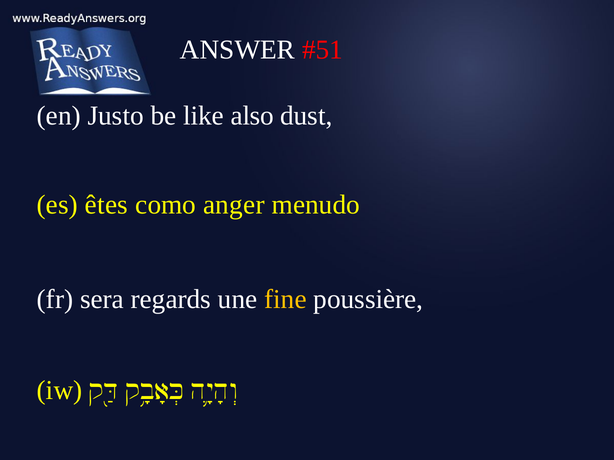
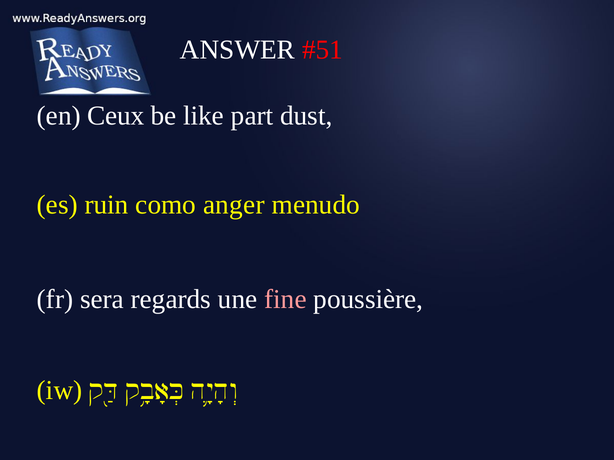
Justo: Justo -> Ceux (116, 116)
also: also -> part (252, 116)
êtes: êtes -> ruin (107, 205)
fine colour: yellow -> pink (285, 300)
